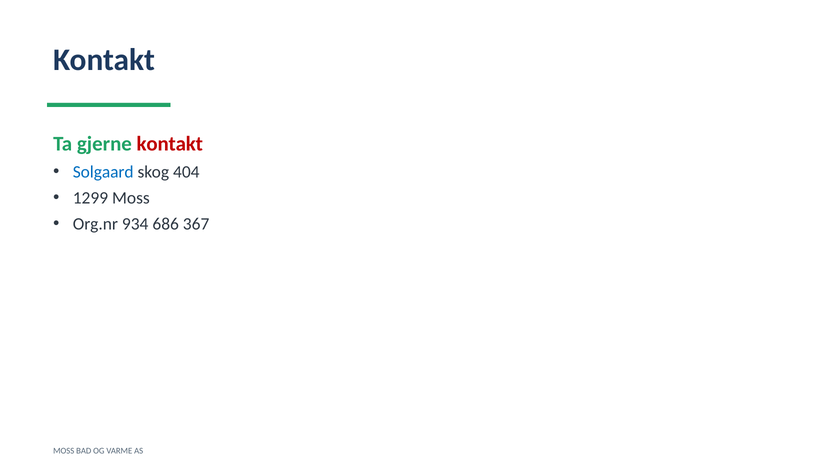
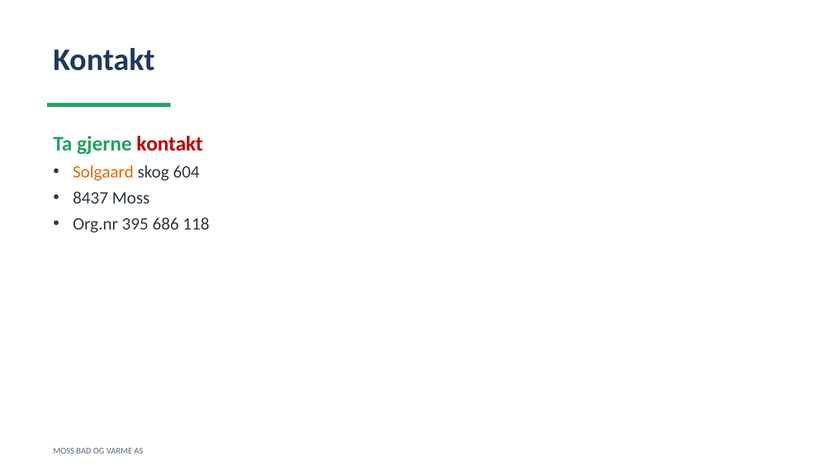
Solgaard colour: blue -> orange (103, 172)
404: 404 -> 604 (186, 172)
1299: 1299 -> 8437 (90, 198)
934: 934 -> 395 (135, 224)
367: 367 -> 118 (196, 224)
